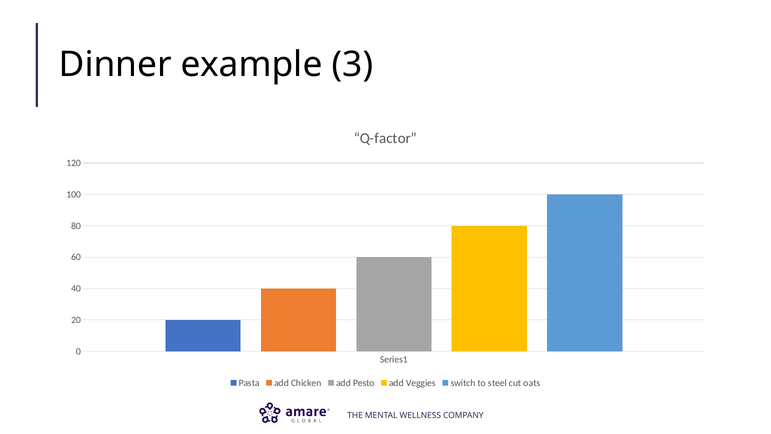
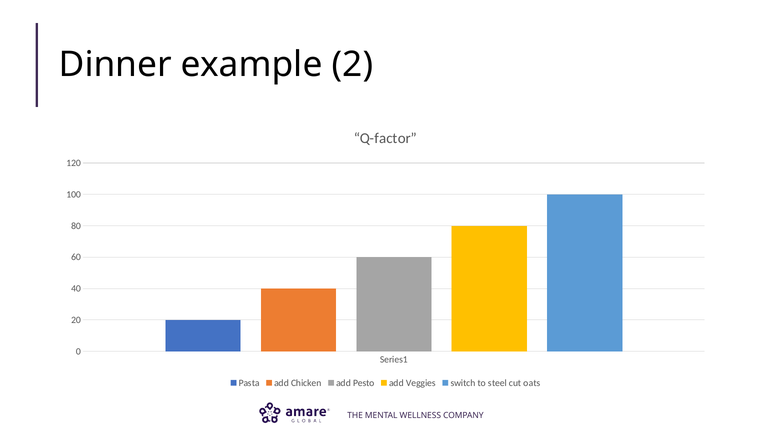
3: 3 -> 2 (352, 65)
